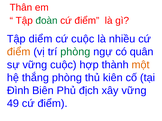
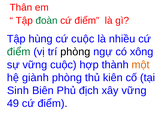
diểm: diểm -> hùng (41, 39)
điểm colour: orange -> green (19, 52)
phòng colour: green -> black (75, 52)
quân: quân -> xông (142, 52)
thắng: thắng -> giành (35, 78)
Đình: Đình -> Sinh (18, 91)
